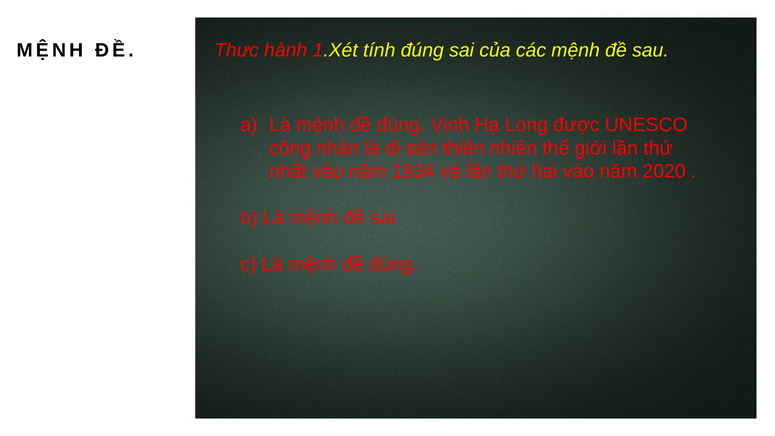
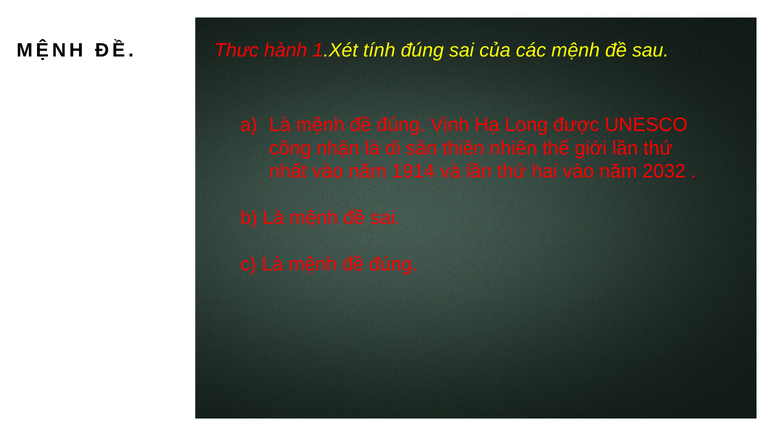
1934: 1934 -> 1914 (413, 171)
2020: 2020 -> 2032 (664, 171)
